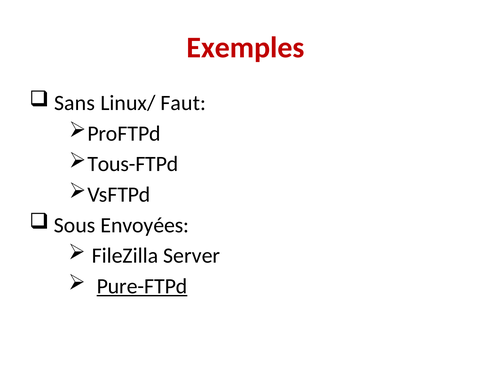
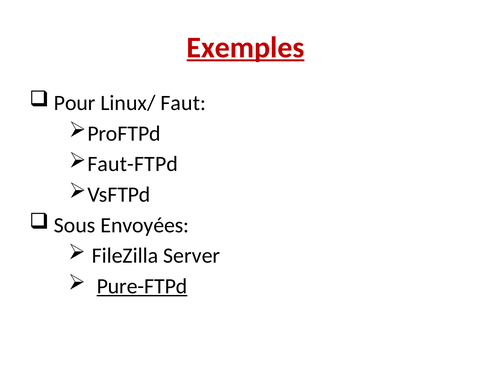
Exemples underline: none -> present (245, 48)
Sans: Sans -> Pour (75, 103)
Tous-FTPd: Tous-FTPd -> Faut-FTPd (133, 164)
